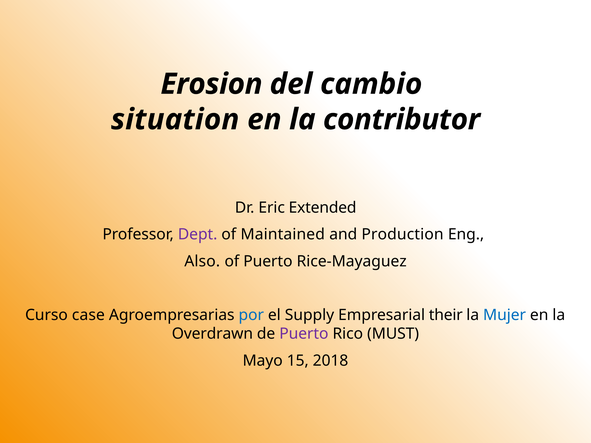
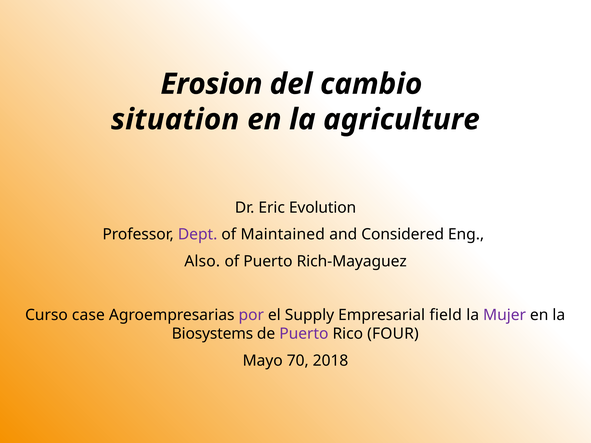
contributor: contributor -> agriculture (401, 120)
Extended: Extended -> Evolution (323, 208)
Production: Production -> Considered (403, 235)
Rice-Mayaguez: Rice-Mayaguez -> Rich-Mayaguez (352, 261)
por colour: blue -> purple (251, 315)
their: their -> field (446, 315)
Mujer colour: blue -> purple (505, 315)
Overdrawn: Overdrawn -> Biosystems (212, 334)
MUST: MUST -> FOUR (393, 334)
15: 15 -> 70 (298, 361)
